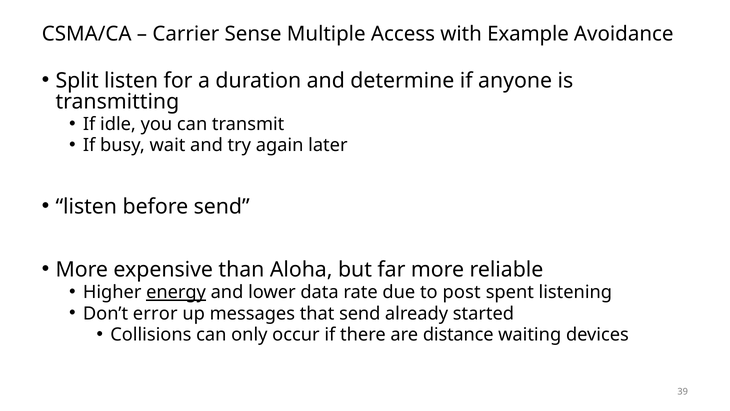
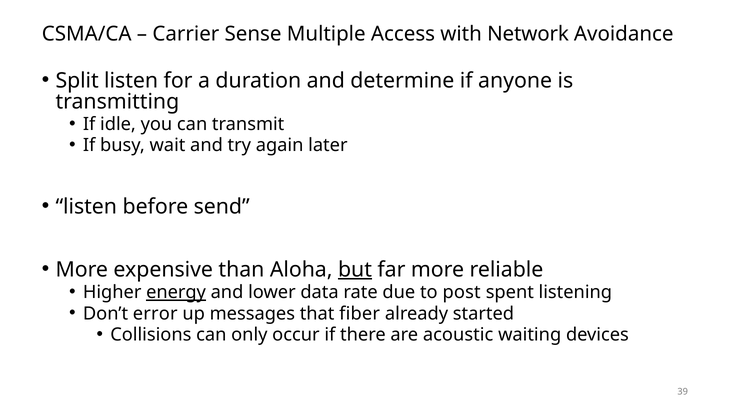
Example: Example -> Network (528, 34)
but underline: none -> present (355, 269)
that send: send -> fiber (360, 313)
distance: distance -> acoustic (458, 334)
